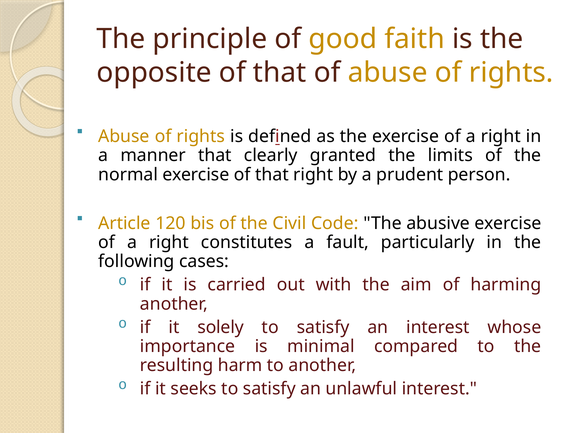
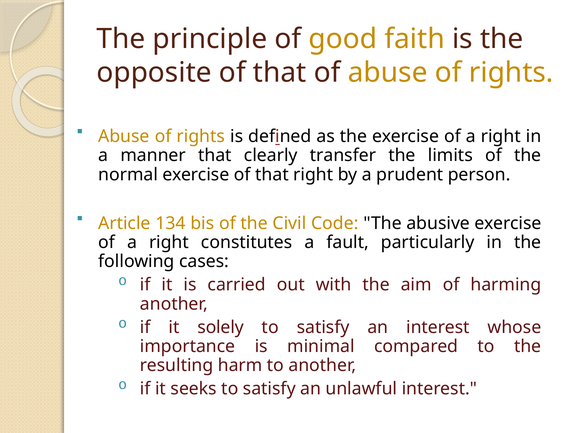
granted: granted -> transfer (343, 156)
120: 120 -> 134 (170, 224)
